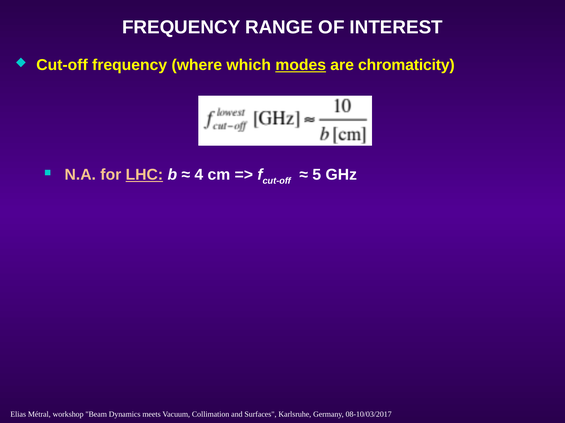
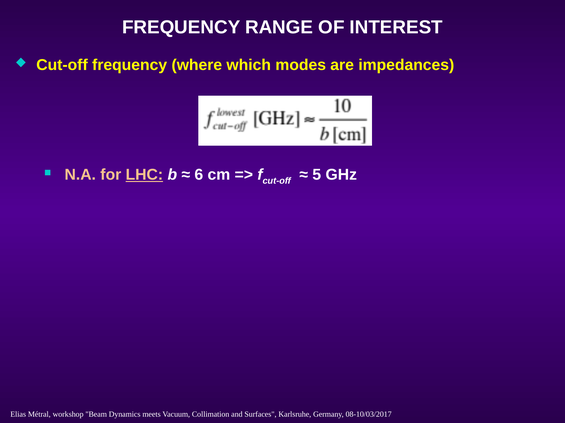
modes underline: present -> none (301, 65)
chromaticity: chromaticity -> impedances (406, 65)
4: 4 -> 6 (199, 175)
